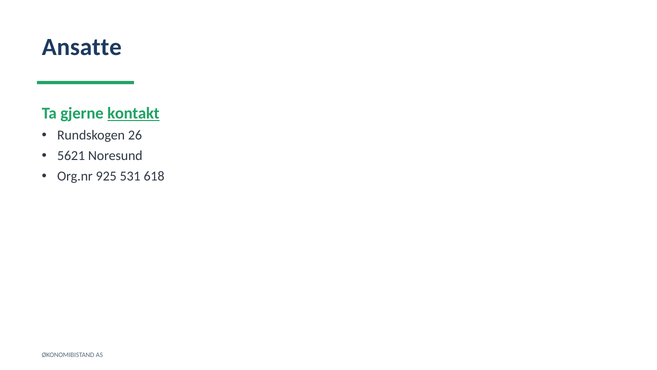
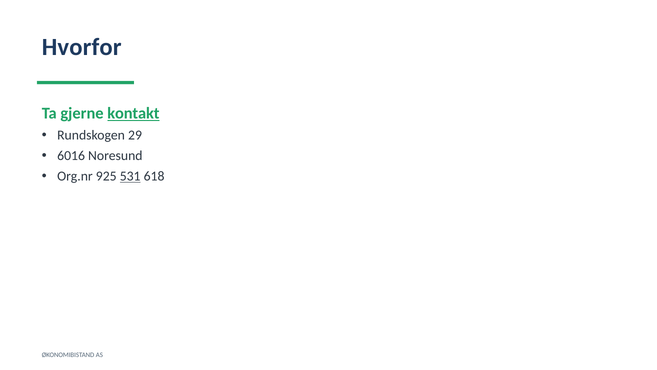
Ansatte: Ansatte -> Hvorfor (82, 47)
26: 26 -> 29 (135, 135)
5621: 5621 -> 6016 (71, 156)
531 underline: none -> present (130, 176)
